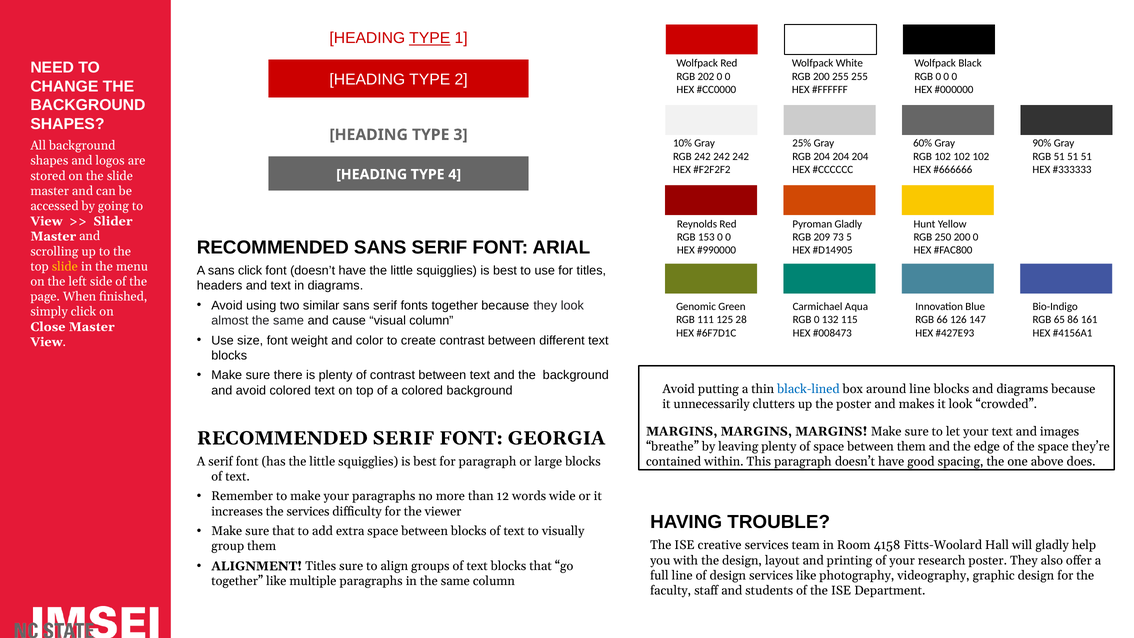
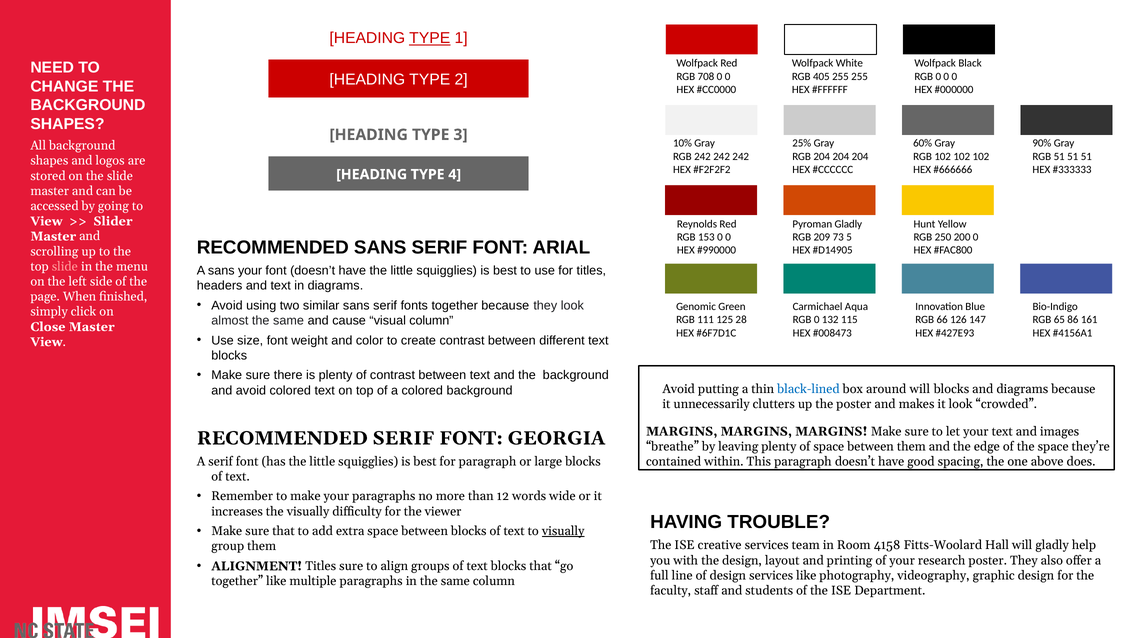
202: 202 -> 708 (706, 77)
RGB 200: 200 -> 405 (821, 77)
slide colour: yellow -> pink (65, 266)
sans click: click -> your (250, 271)
around line: line -> will (920, 389)
the services: services -> visually (308, 511)
visually underline: none -> present (563, 531)
